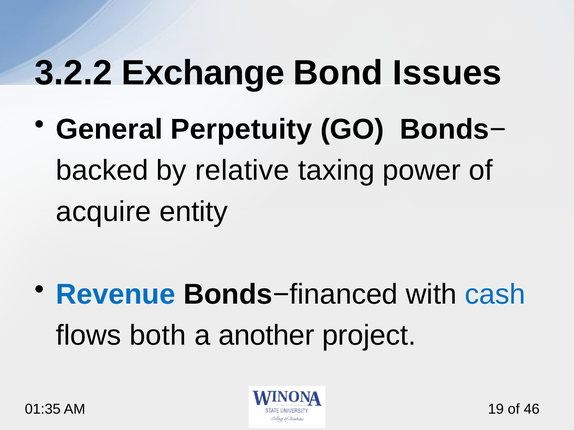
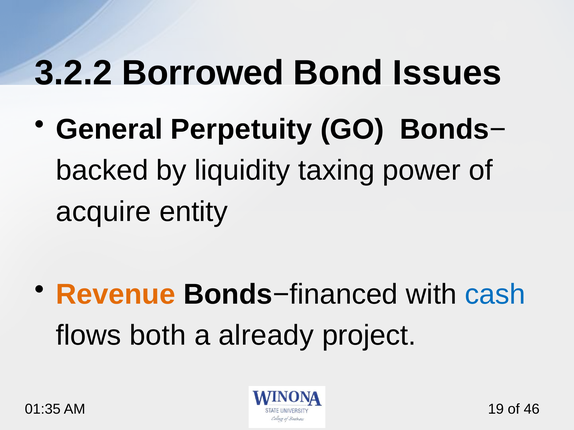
Exchange: Exchange -> Borrowed (203, 73)
relative: relative -> liquidity (242, 171)
Revenue colour: blue -> orange (116, 295)
another: another -> already (266, 336)
